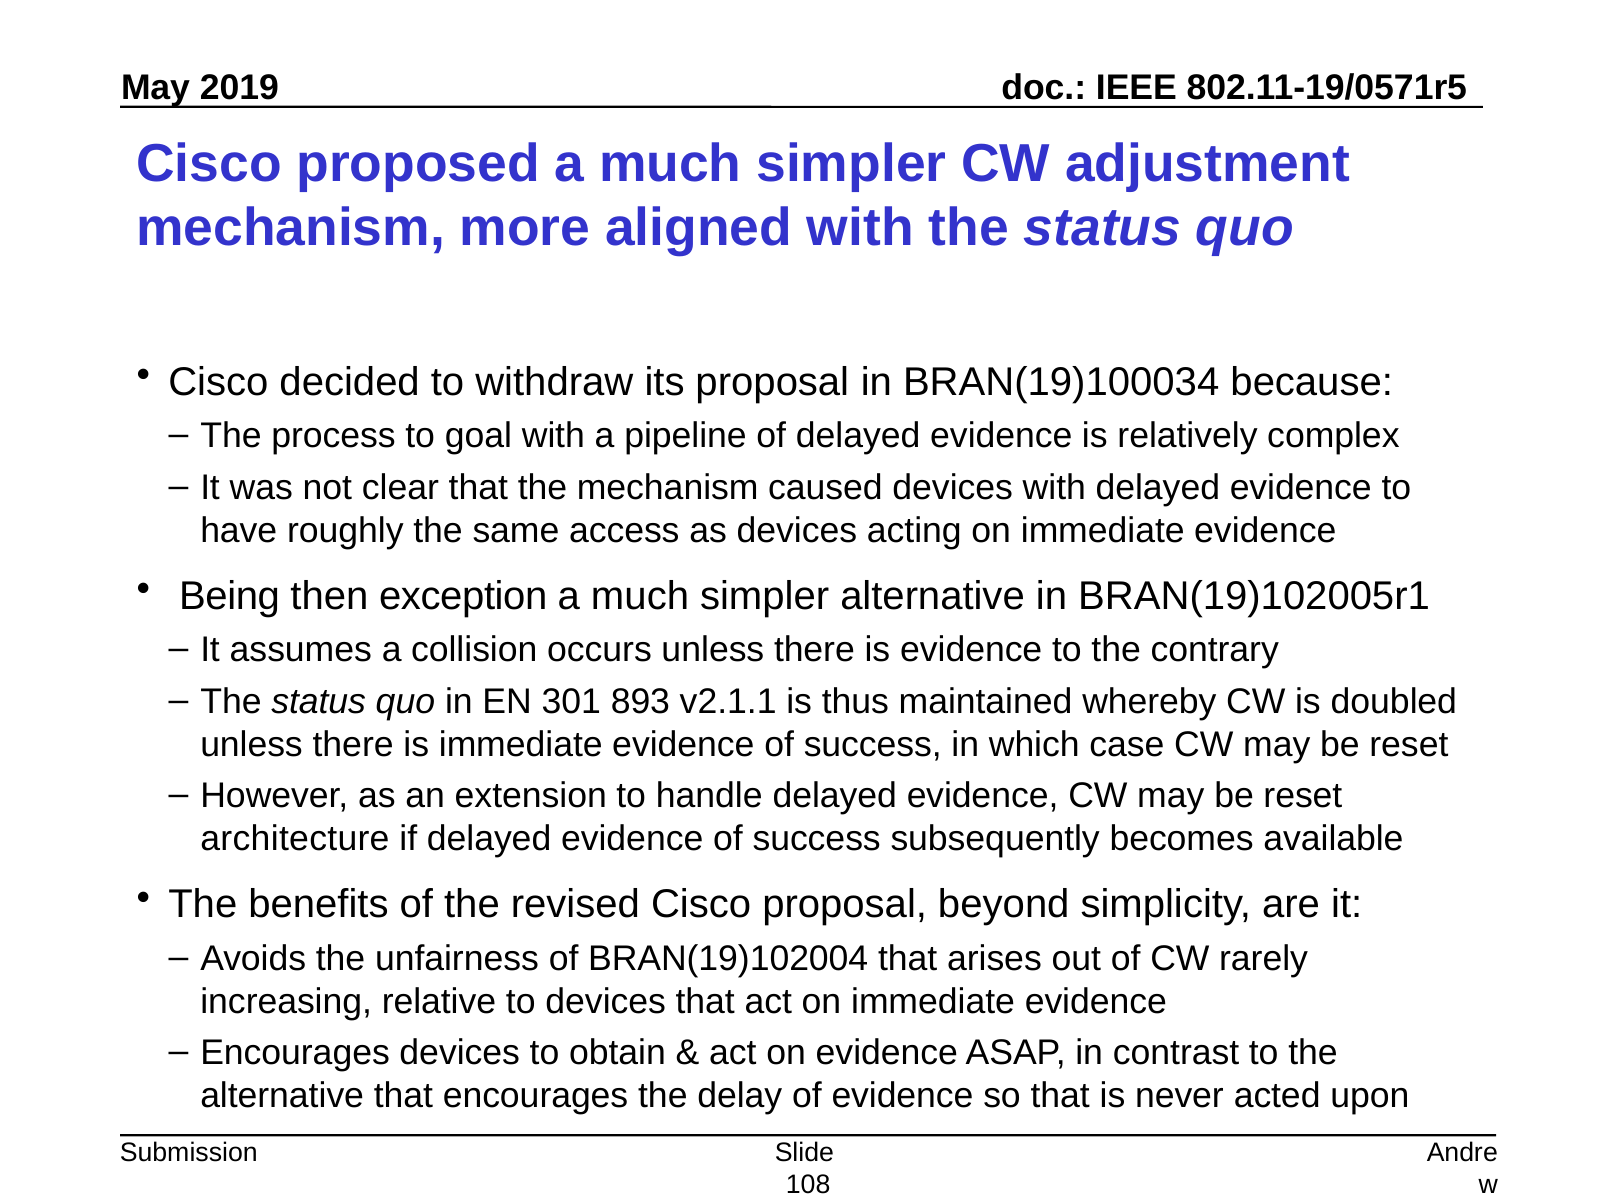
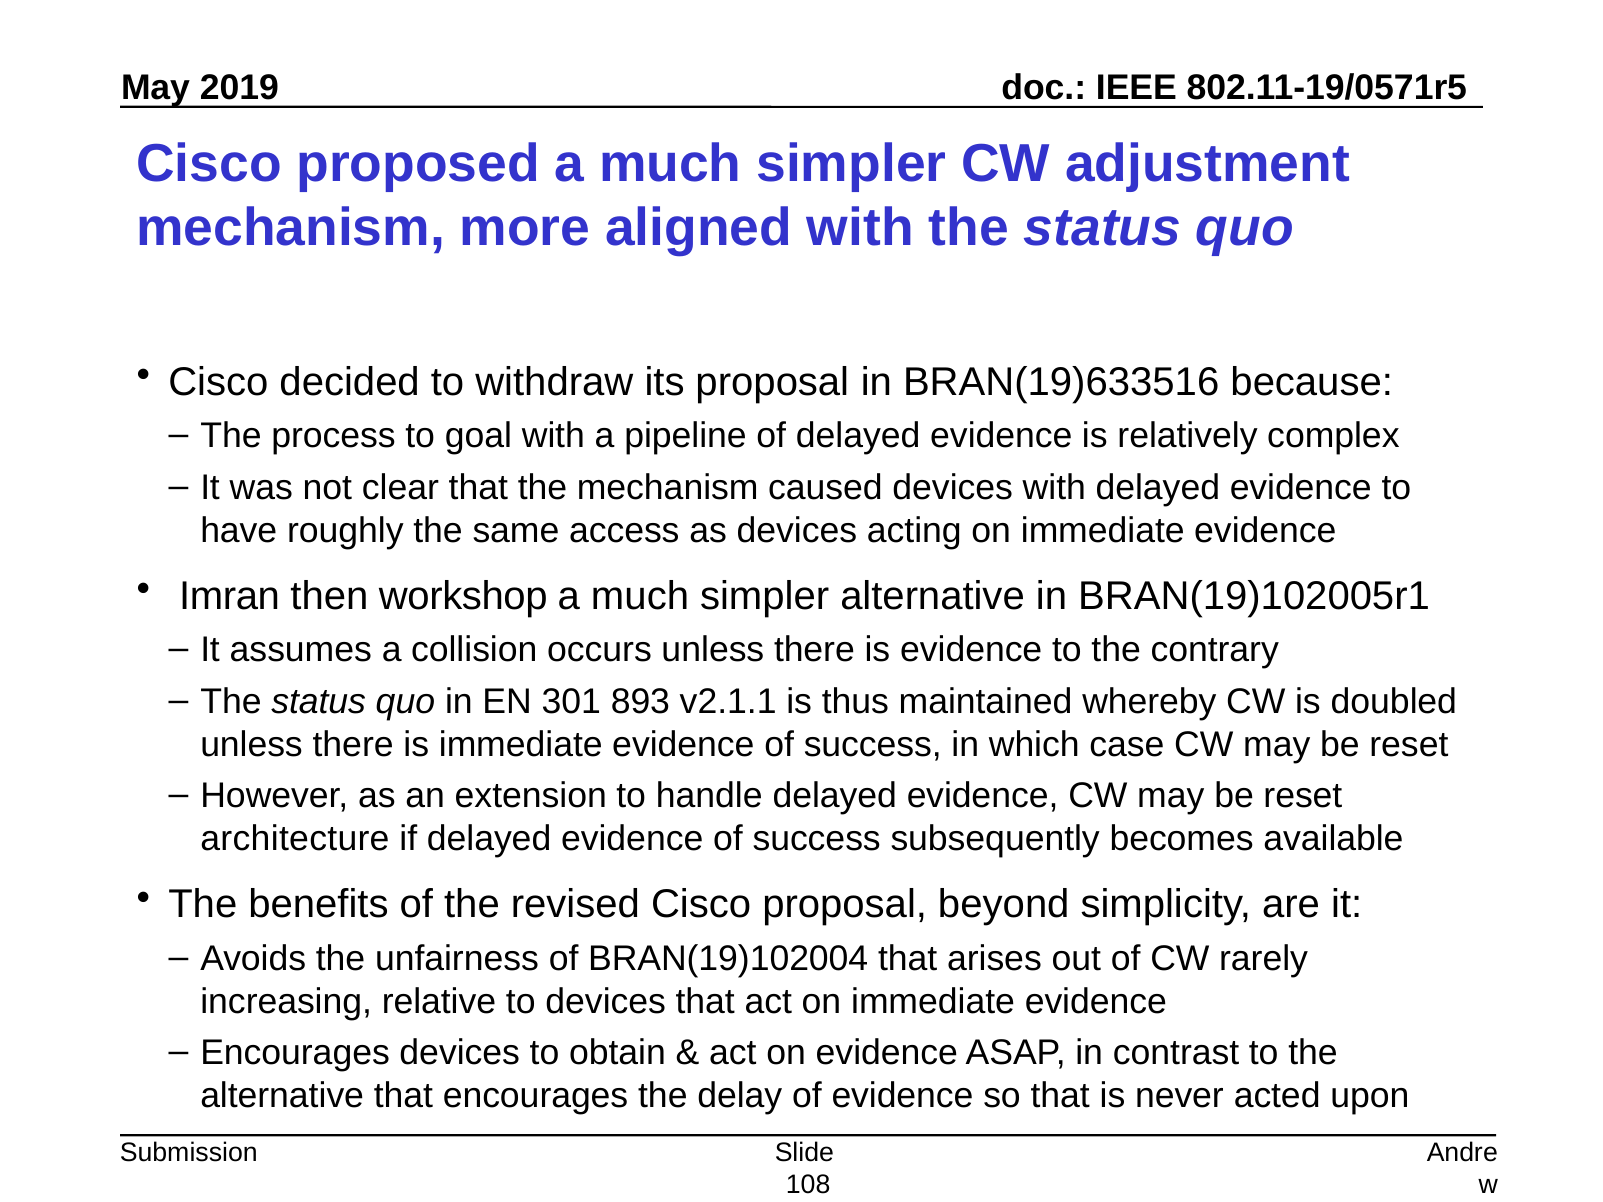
BRAN(19)100034: BRAN(19)100034 -> BRAN(19)633516 (1061, 382)
Being: Being -> Imran (230, 596)
exception: exception -> workshop (463, 596)
